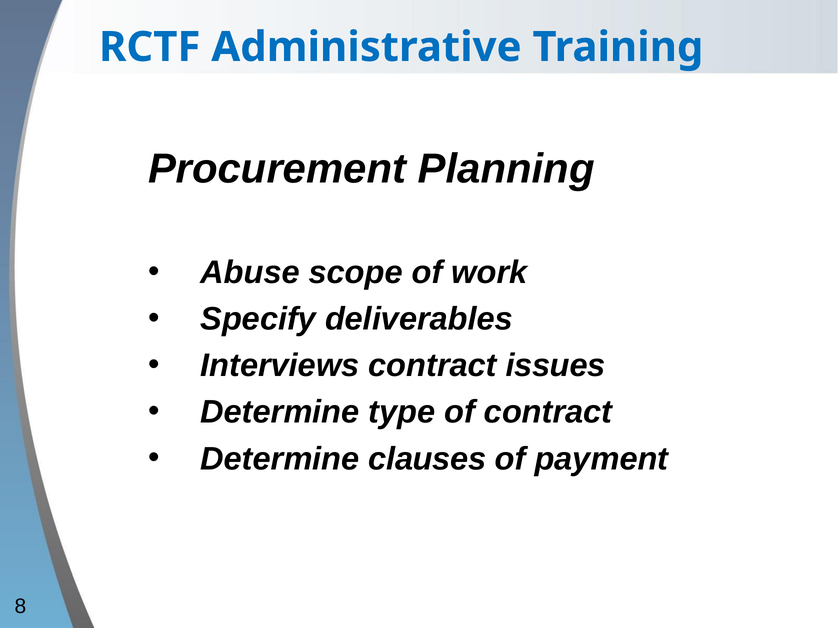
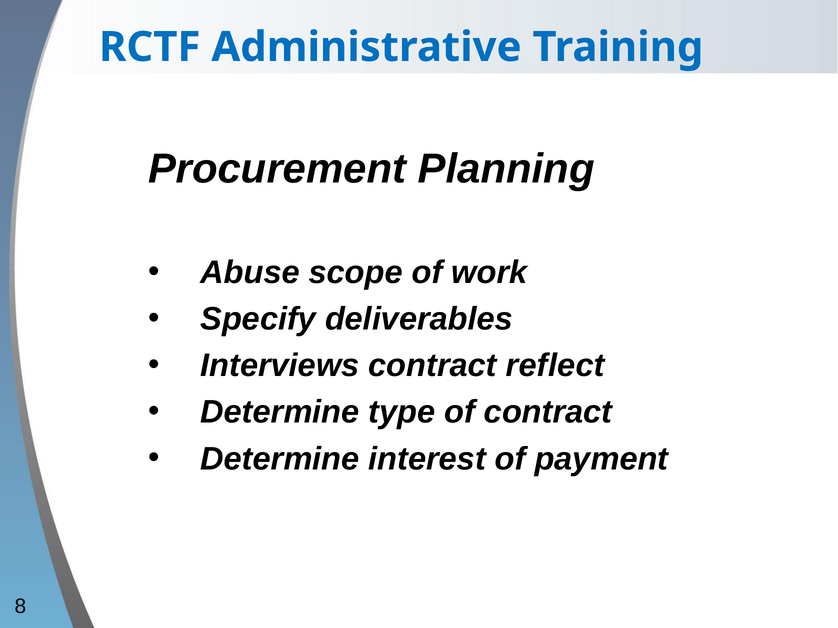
issues: issues -> reflect (555, 366)
clauses: clauses -> interest (427, 459)
